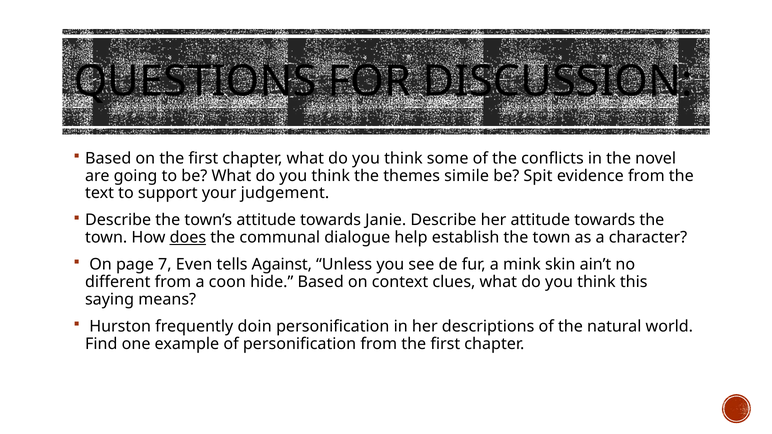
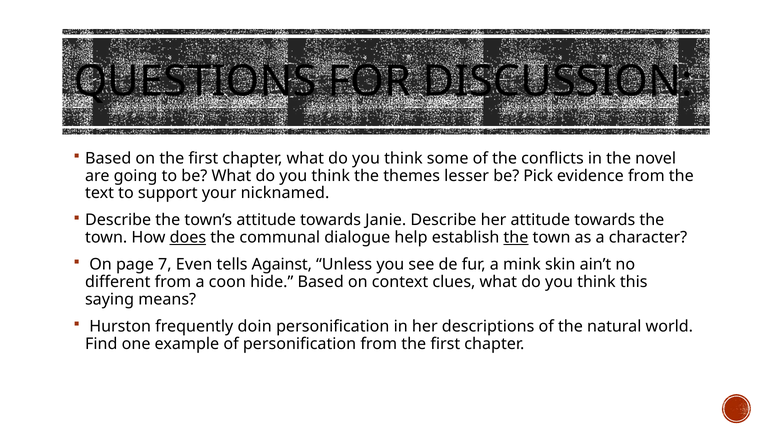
simile: simile -> lesser (467, 176)
Spit: Spit -> Pick (538, 176)
judgement: judgement -> nicknamed (285, 193)
the underline: none -> present (516, 238)
